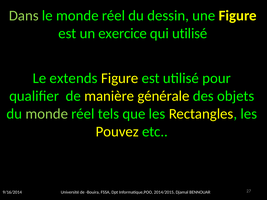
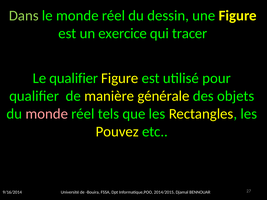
qui utilisé: utilisé -> tracer (190, 33)
Le extends: extends -> qualifier (74, 78)
monde colour: light green -> pink (47, 114)
